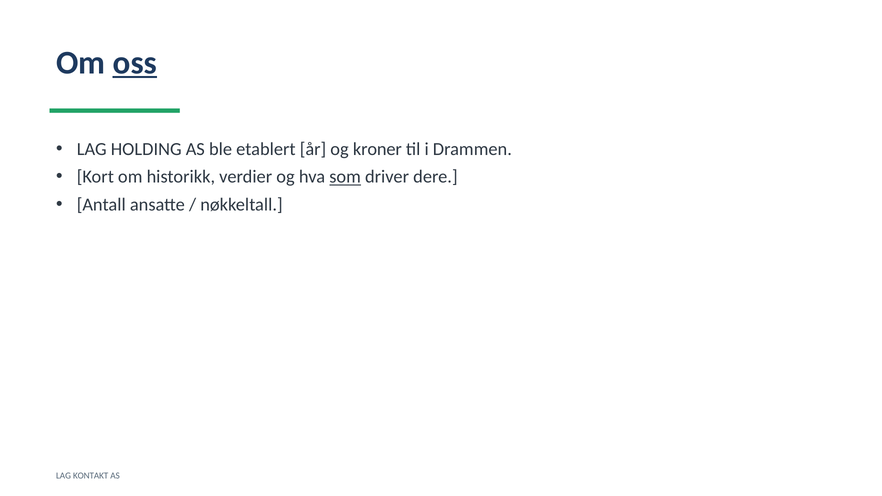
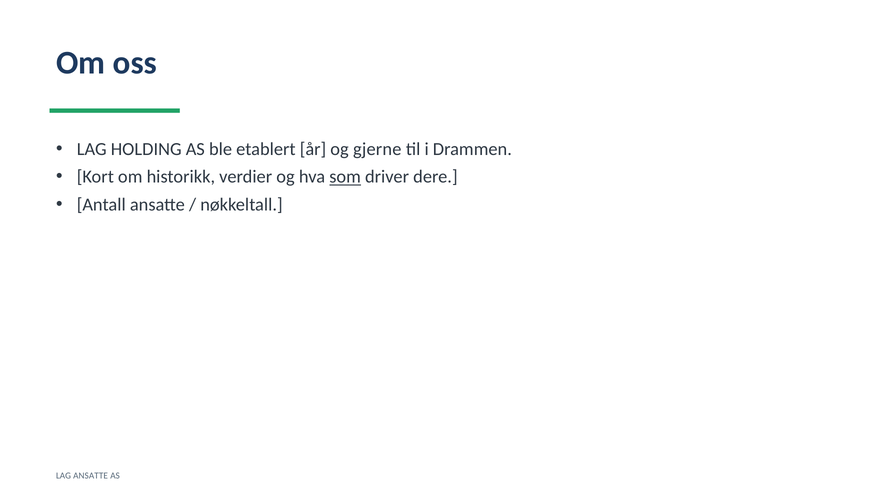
oss underline: present -> none (135, 63)
kroner: kroner -> gjerne (377, 149)
LAG KONTAKT: KONTAKT -> ANSATTE (91, 476)
